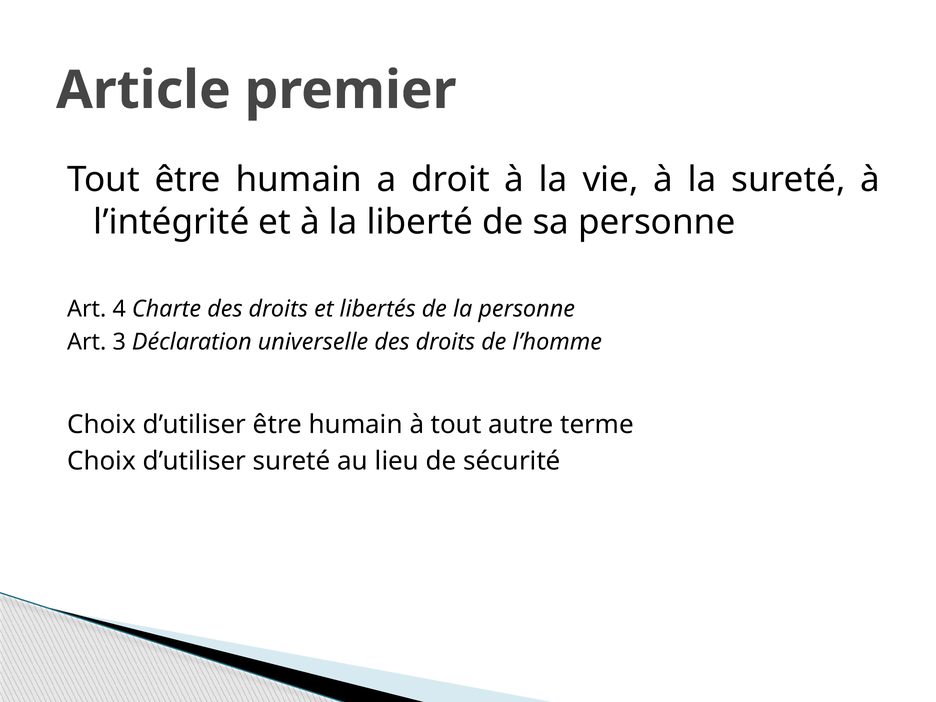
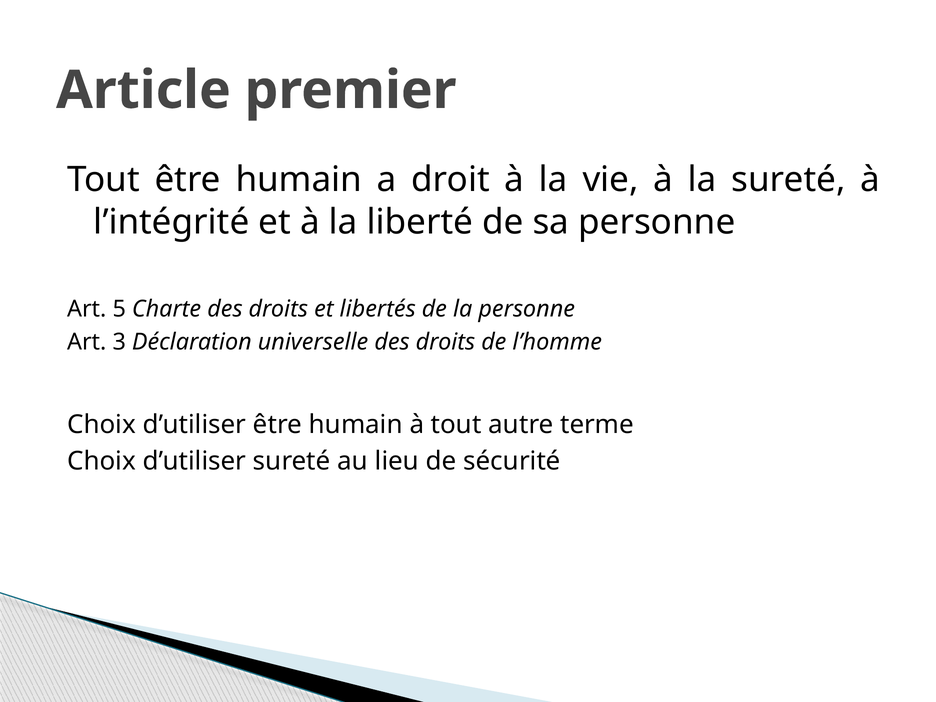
4: 4 -> 5 (119, 309)
